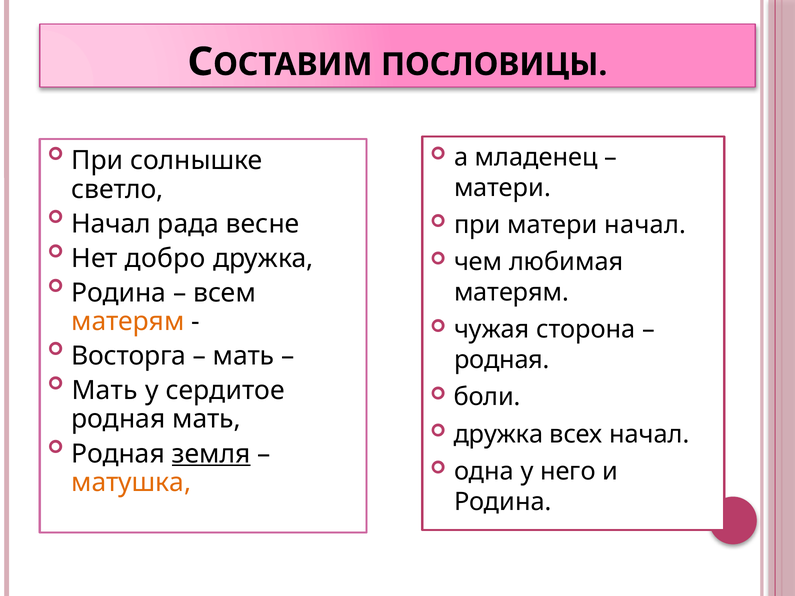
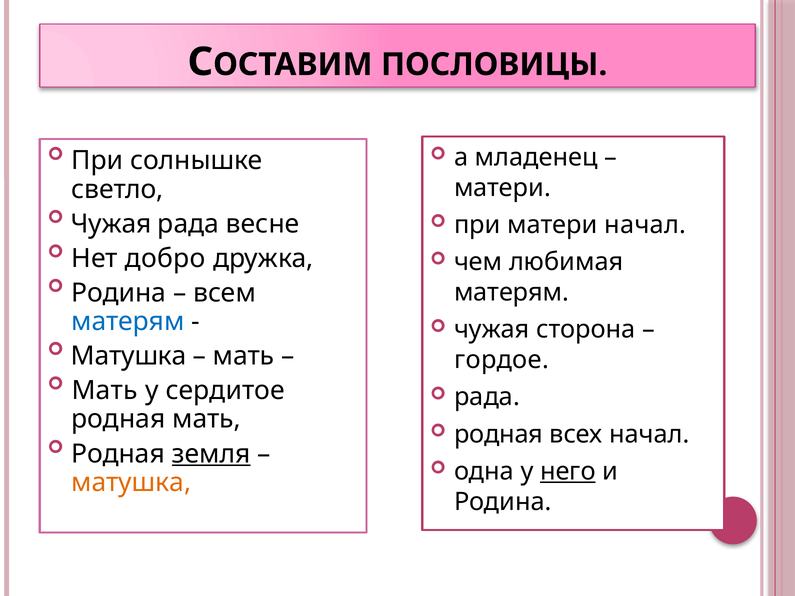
Начал: Начал -> Чужая (111, 224)
матерям colour: orange -> blue (128, 322)
Восторга: Восторга -> Матушка (129, 356)
родная: родная -> гордое (502, 360)
боли: боли -> рада (487, 397)
дружка: дружка -> родная (499, 434)
него underline: none -> present (568, 471)
